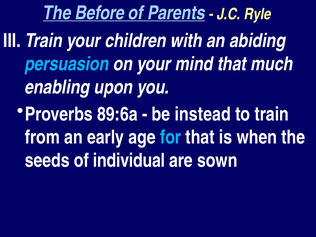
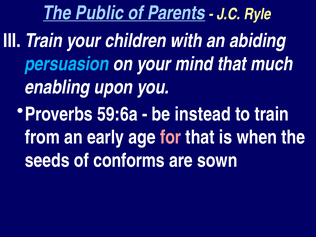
Before: Before -> Public (100, 13)
89:6a: 89:6a -> 59:6a (117, 114)
for colour: light blue -> pink (171, 137)
individual: individual -> conforms (129, 161)
